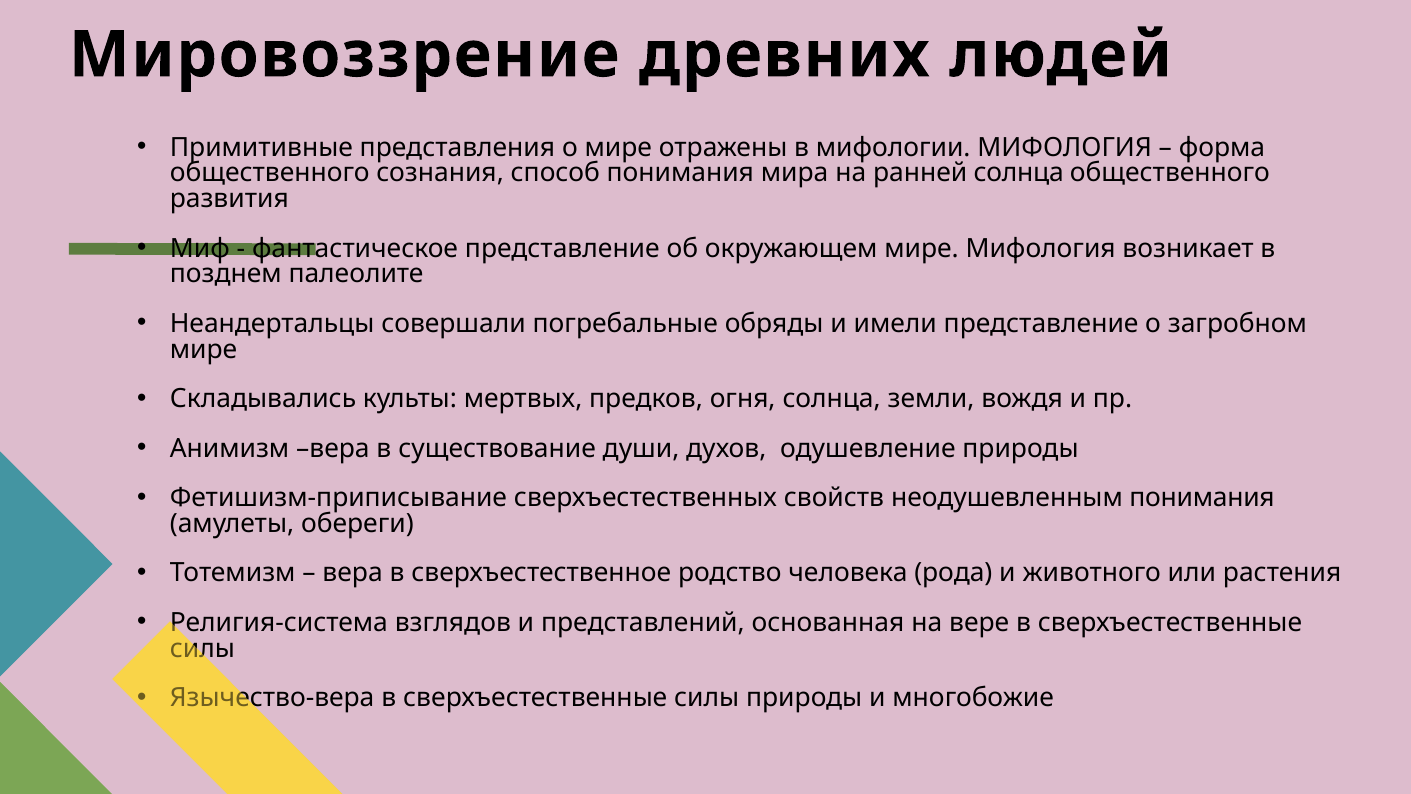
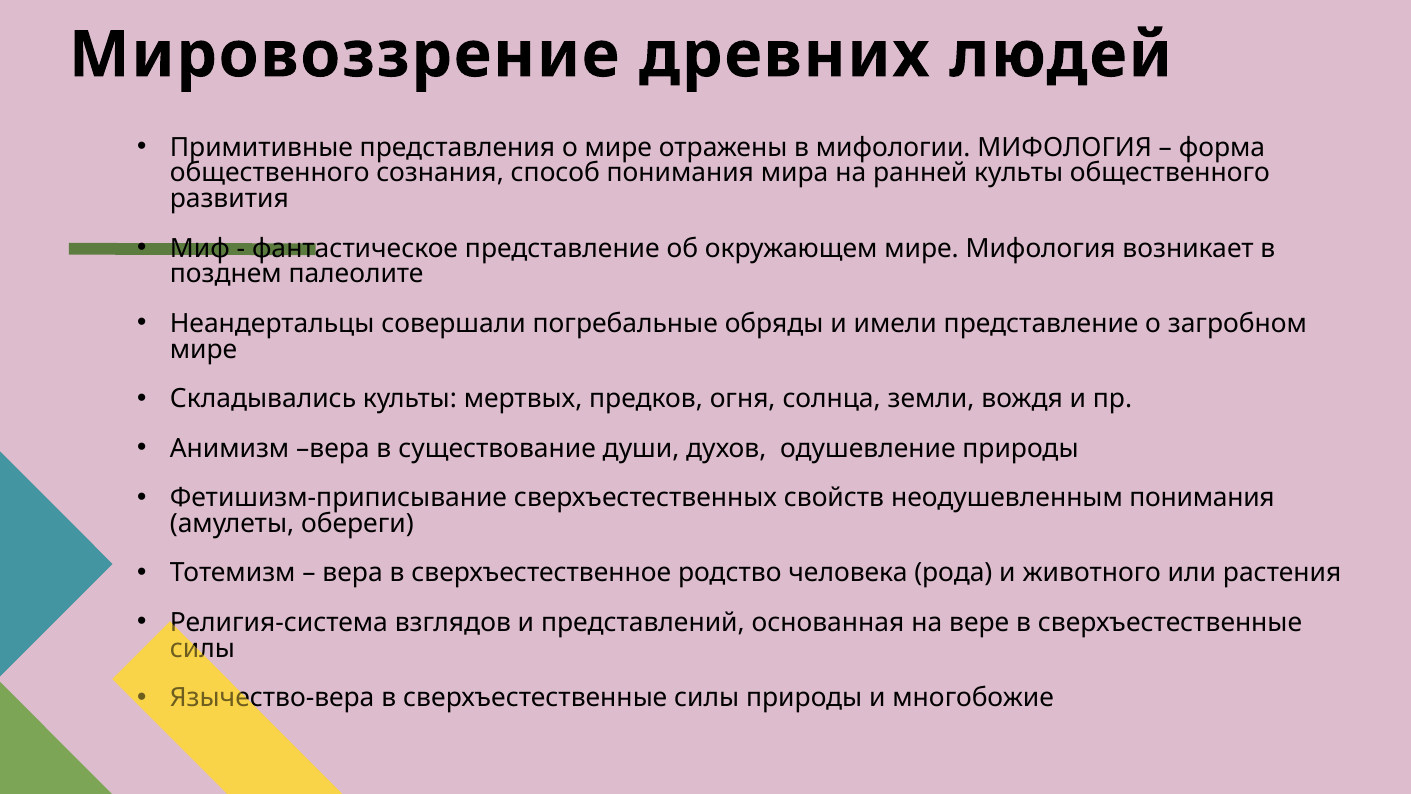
ранней солнца: солнца -> культы (1019, 173)
